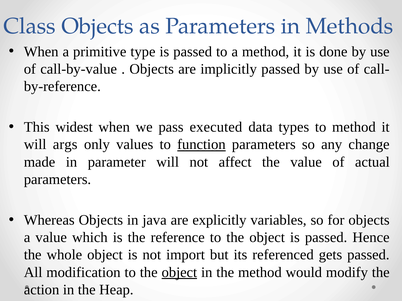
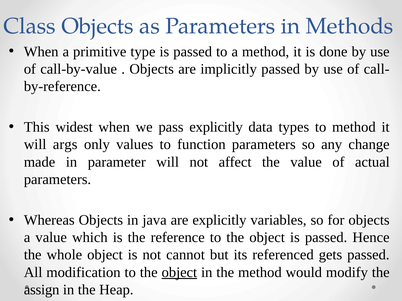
pass executed: executed -> explicitly (216, 127)
function underline: present -> none (201, 145)
import: import -> cannot (186, 255)
action: action -> assign (42, 290)
